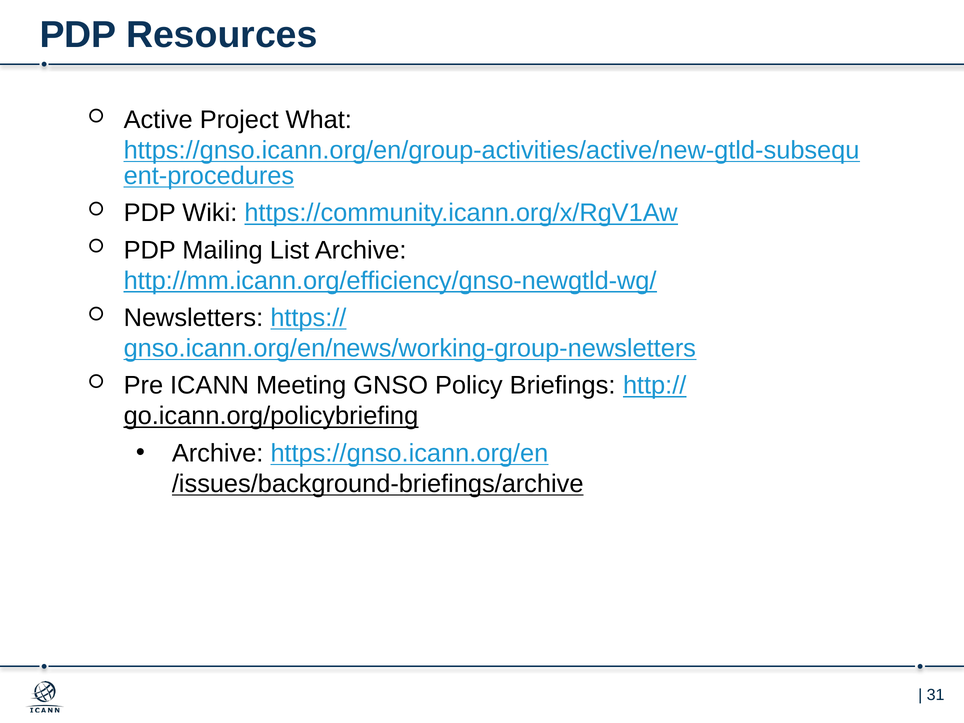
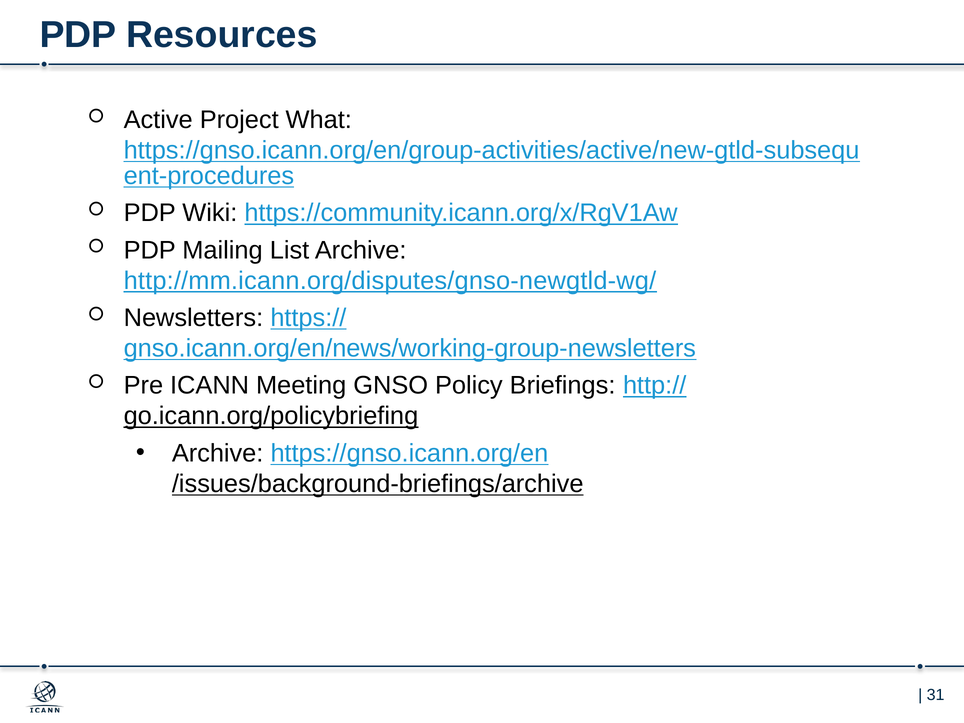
http://mm.icann.org/efficiency/gnso-newgtld-wg/: http://mm.icann.org/efficiency/gnso-newgtld-wg/ -> http://mm.icann.org/disputes/gnso-newgtld-wg/ (390, 281)
